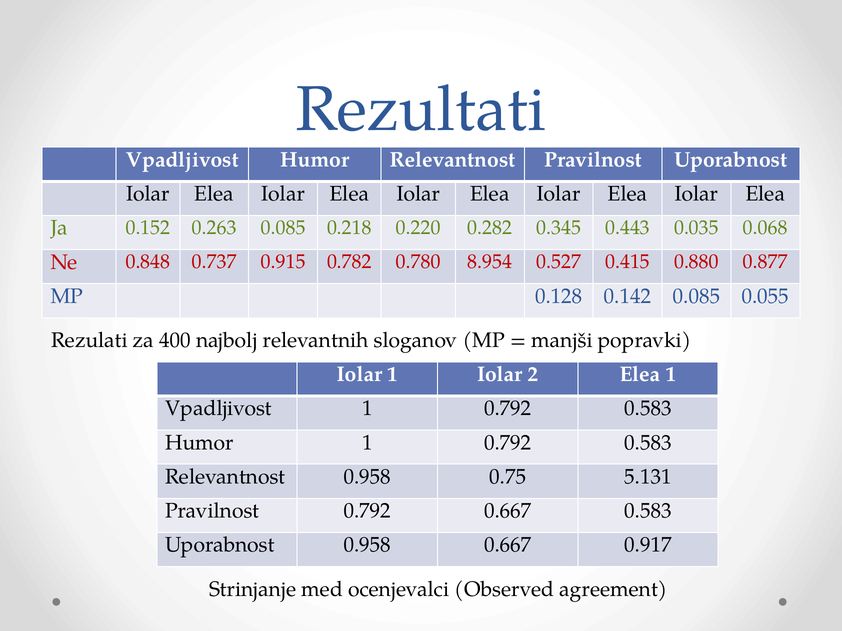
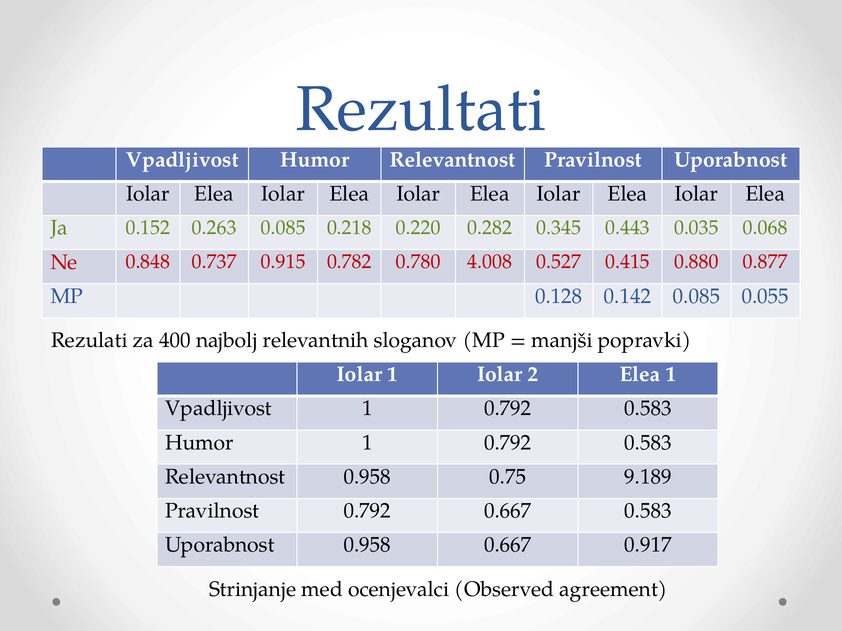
8.954: 8.954 -> 4.008 (490, 262)
5.131: 5.131 -> 9.189 (648, 477)
